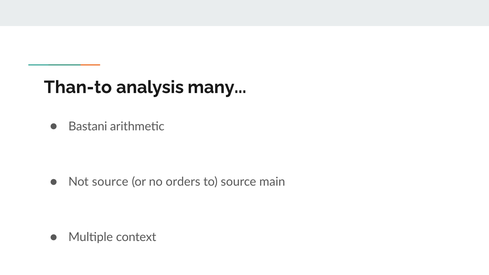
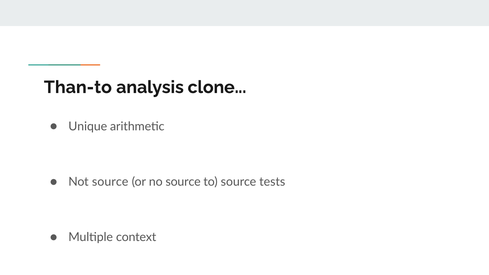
many: many -> clone (217, 87)
Bastani: Bastani -> Unique (88, 126)
no orders: orders -> source (183, 182)
main: main -> tests (272, 182)
